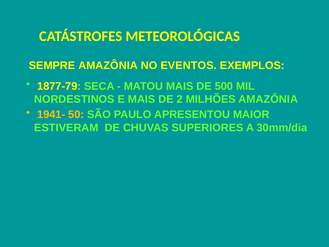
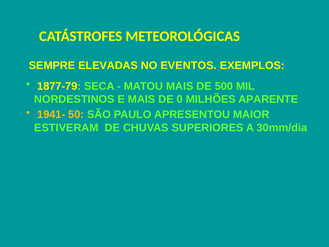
SEMPRE AMAZÔNIA: AMAZÔNIA -> ELEVADAS (108, 66)
2: 2 -> 0 (180, 99)
MILHÕES AMAZÔNIA: AMAZÔNIA -> APARENTE (268, 99)
